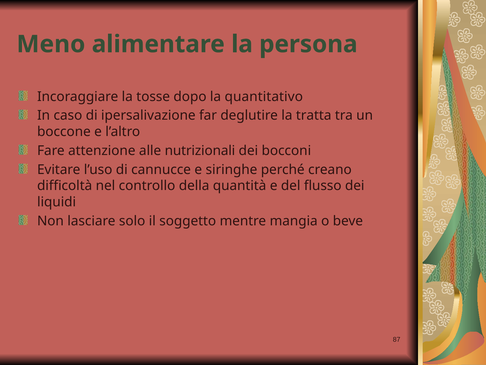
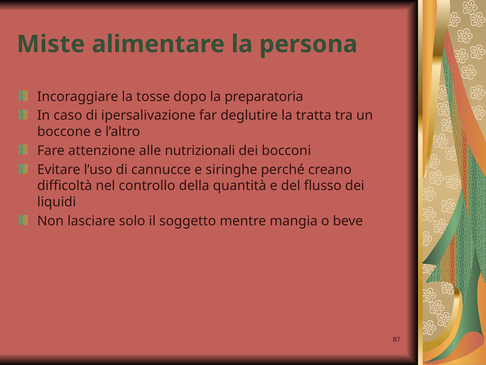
Meno: Meno -> Miste (51, 44)
quantitativo: quantitativo -> preparatoria (264, 96)
